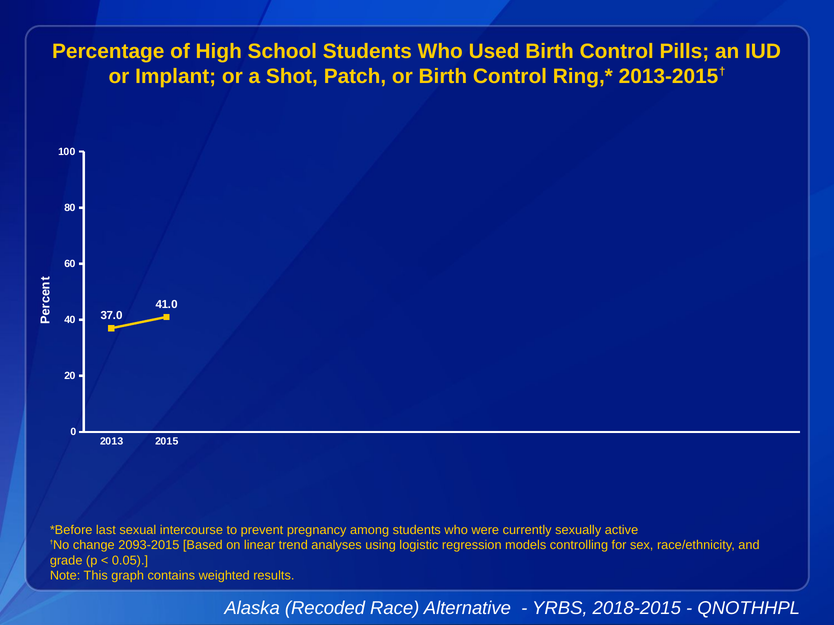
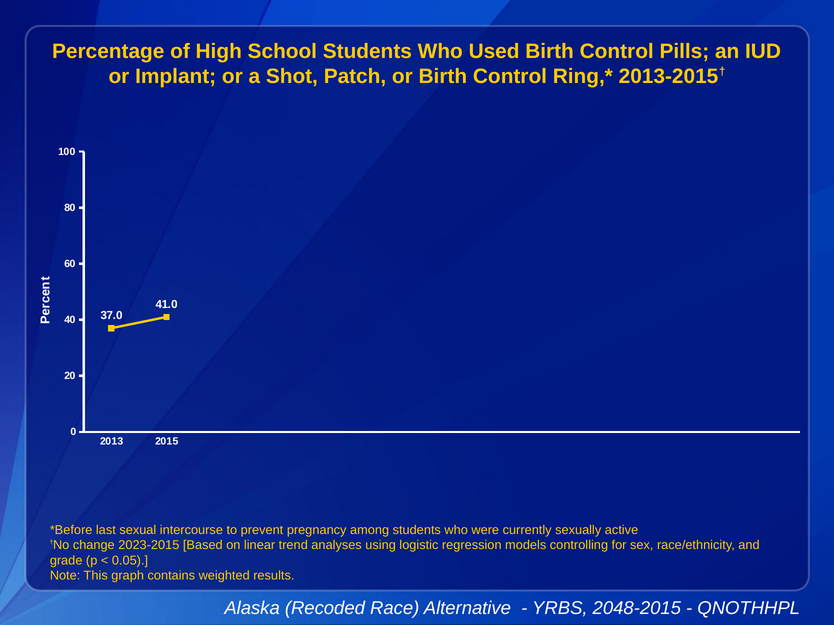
2093-2015: 2093-2015 -> 2023-2015 (149, 546)
2018-2015: 2018-2015 -> 2048-2015 (637, 609)
